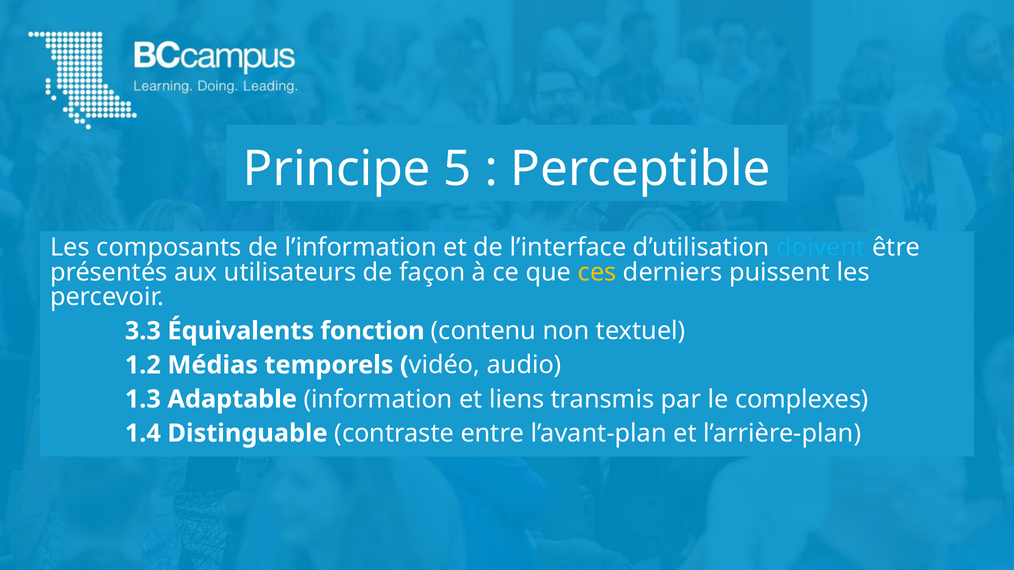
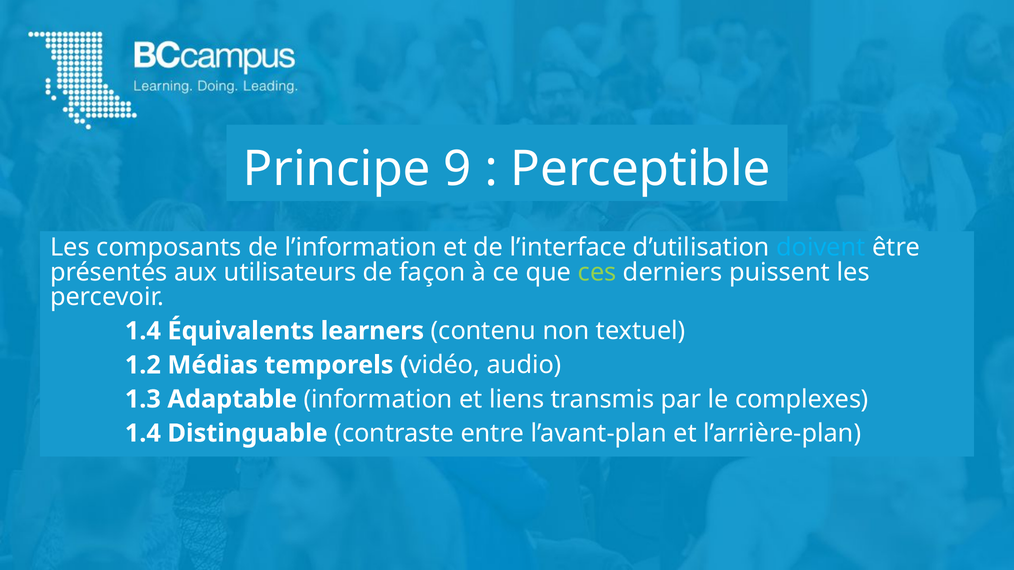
5: 5 -> 9 (458, 169)
ces colour: yellow -> light green (597, 272)
3.3: 3.3 -> 1.4 (143, 331)
fonction: fonction -> learners (372, 331)
